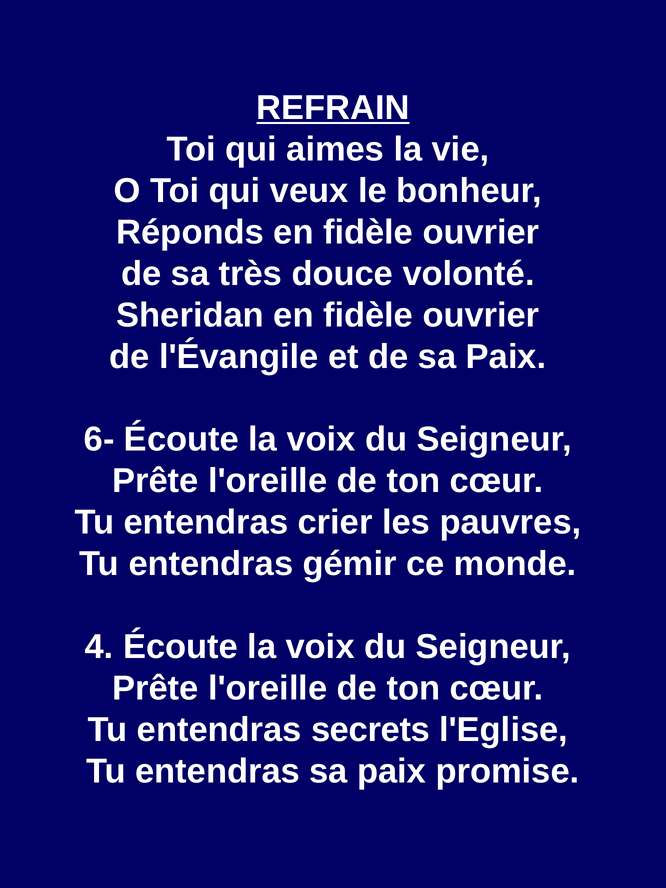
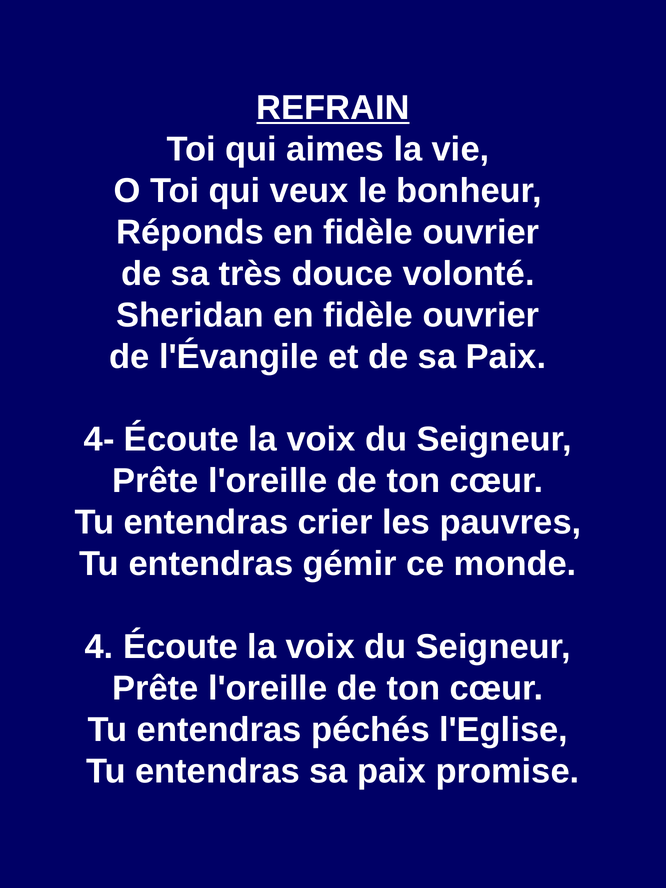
6-: 6- -> 4- (99, 440)
secrets: secrets -> péchés (370, 730)
